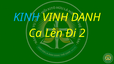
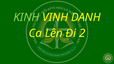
KINH colour: light blue -> light green (26, 17)
